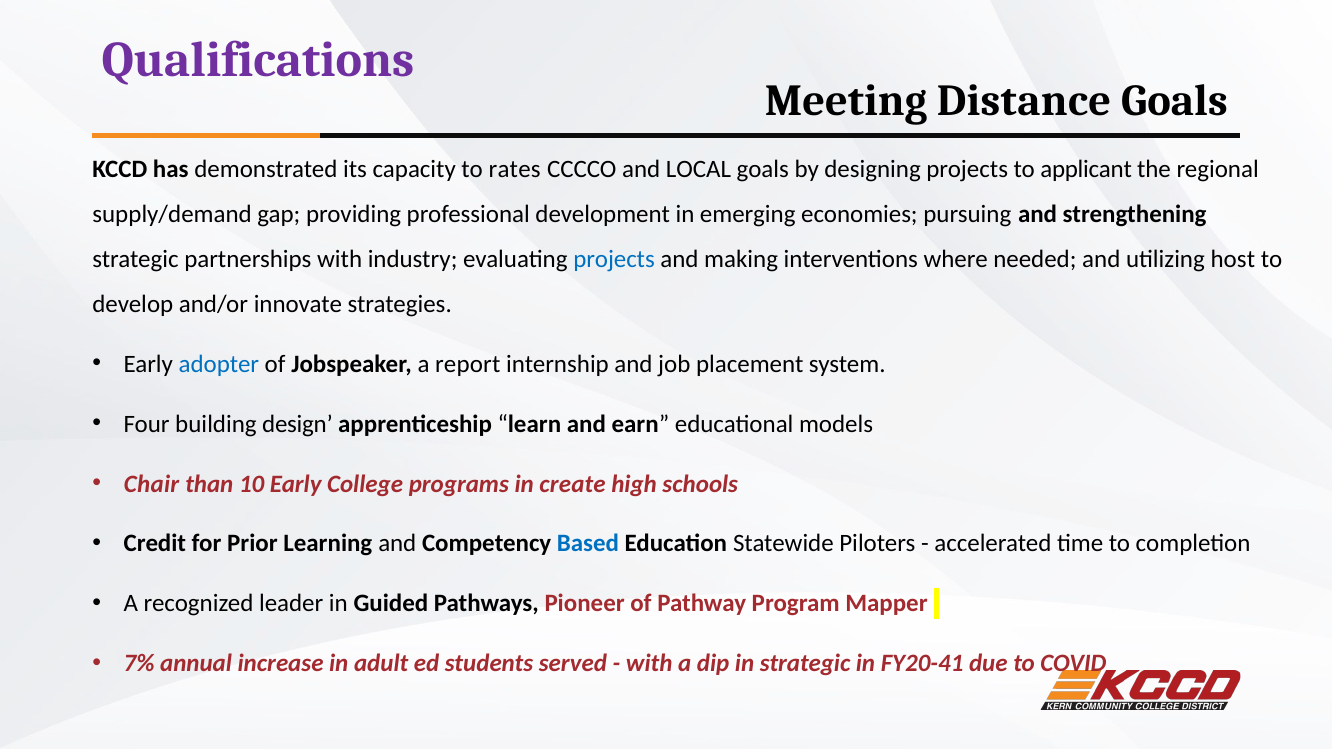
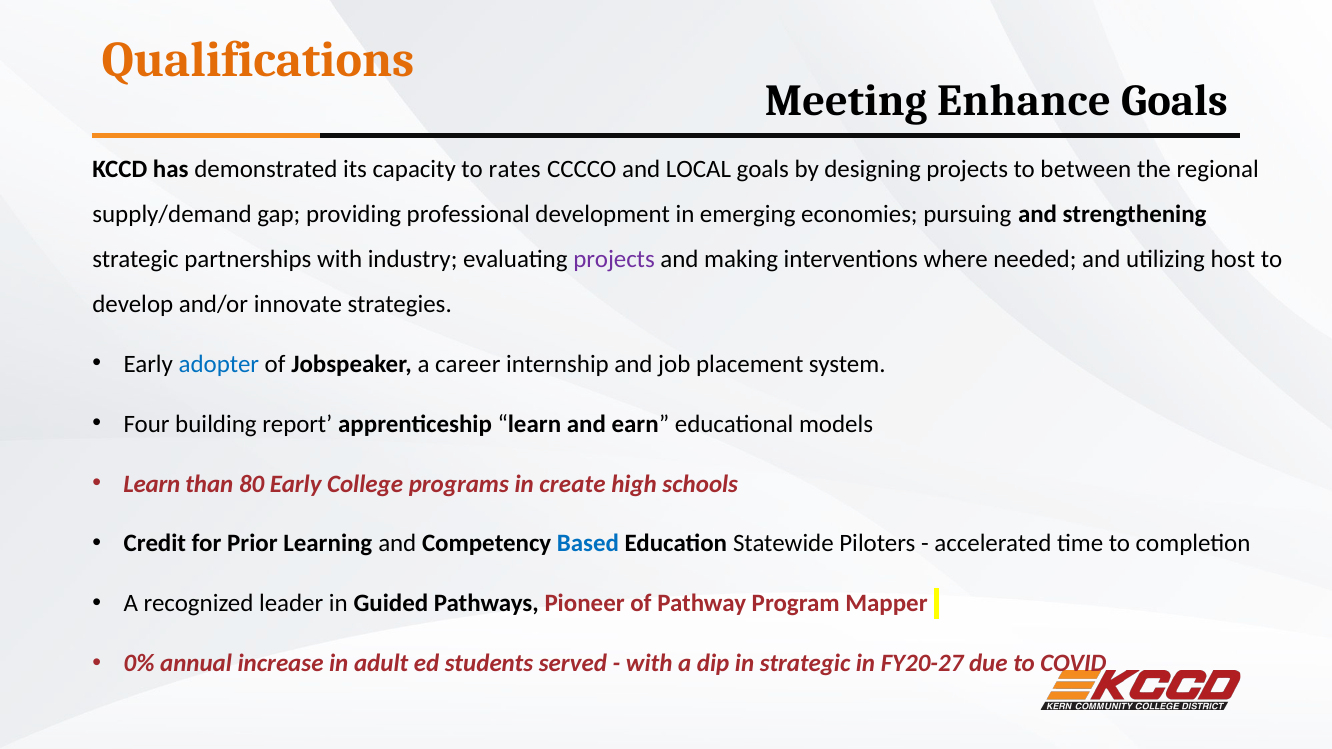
Qualifications colour: purple -> orange (258, 60)
Distance: Distance -> Enhance (1024, 101)
applicant: applicant -> between (1086, 169)
projects colour: blue -> purple (614, 259)
report: report -> career (468, 364)
design: design -> report (297, 424)
Chair: Chair -> Learn (152, 484)
10: 10 -> 80 (252, 484)
7%: 7% -> 0% (139, 664)
FY20-41: FY20-41 -> FY20-27 (922, 664)
